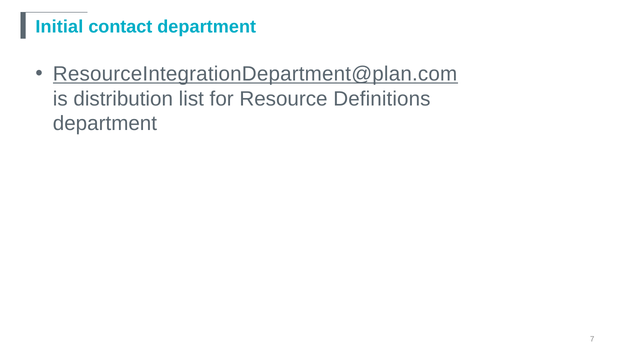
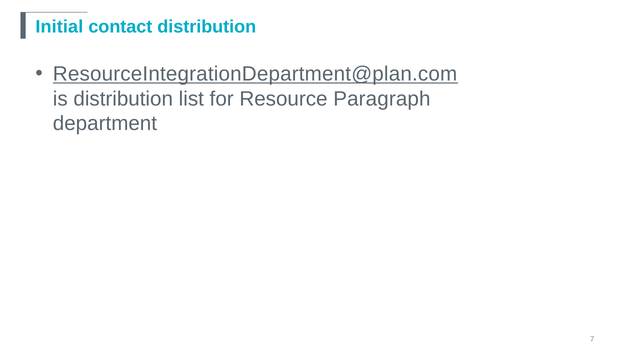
contact department: department -> distribution (207, 27)
Definitions: Definitions -> Paragraph (382, 99)
